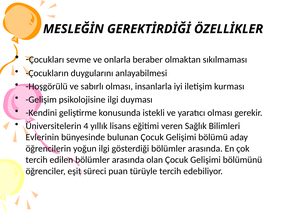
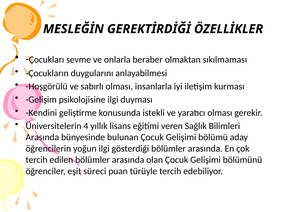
Evlerinin: Evlerinin -> Arasında (42, 137)
